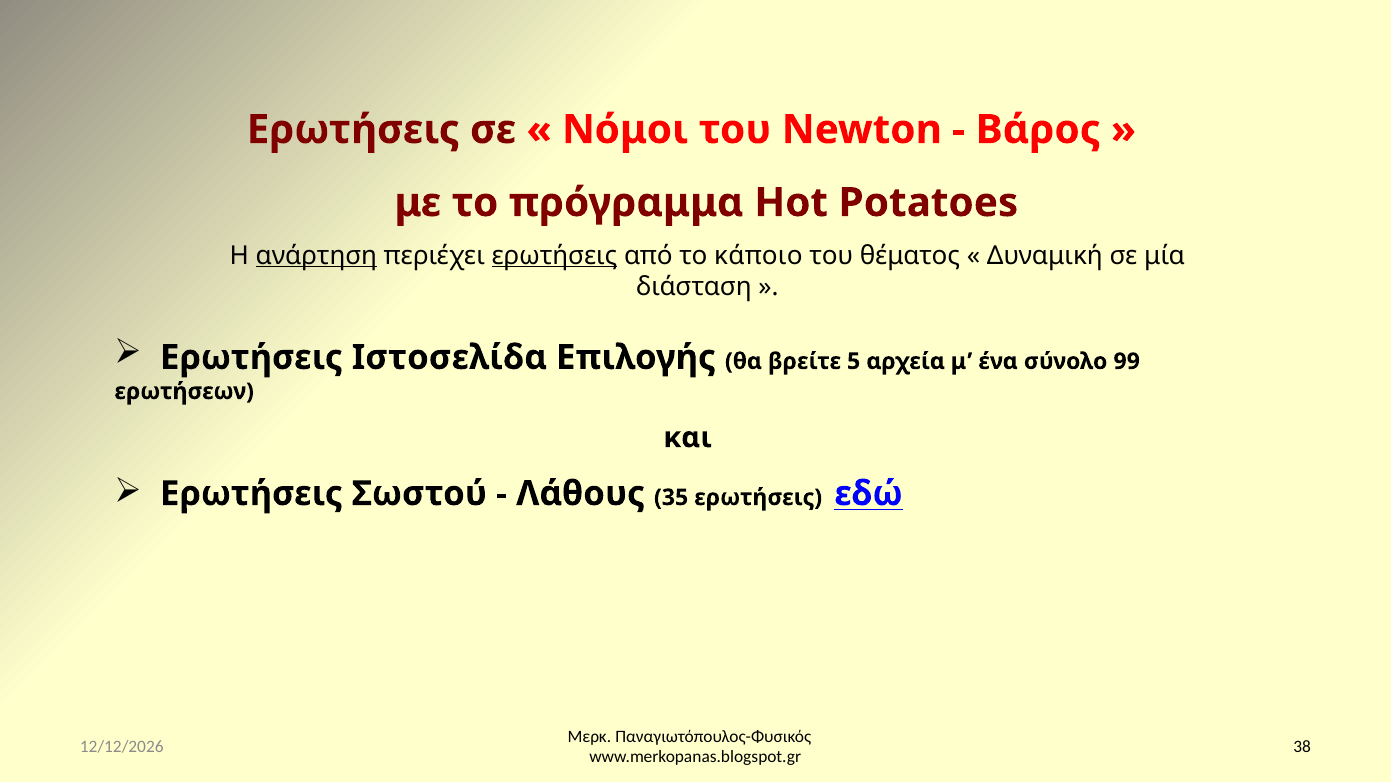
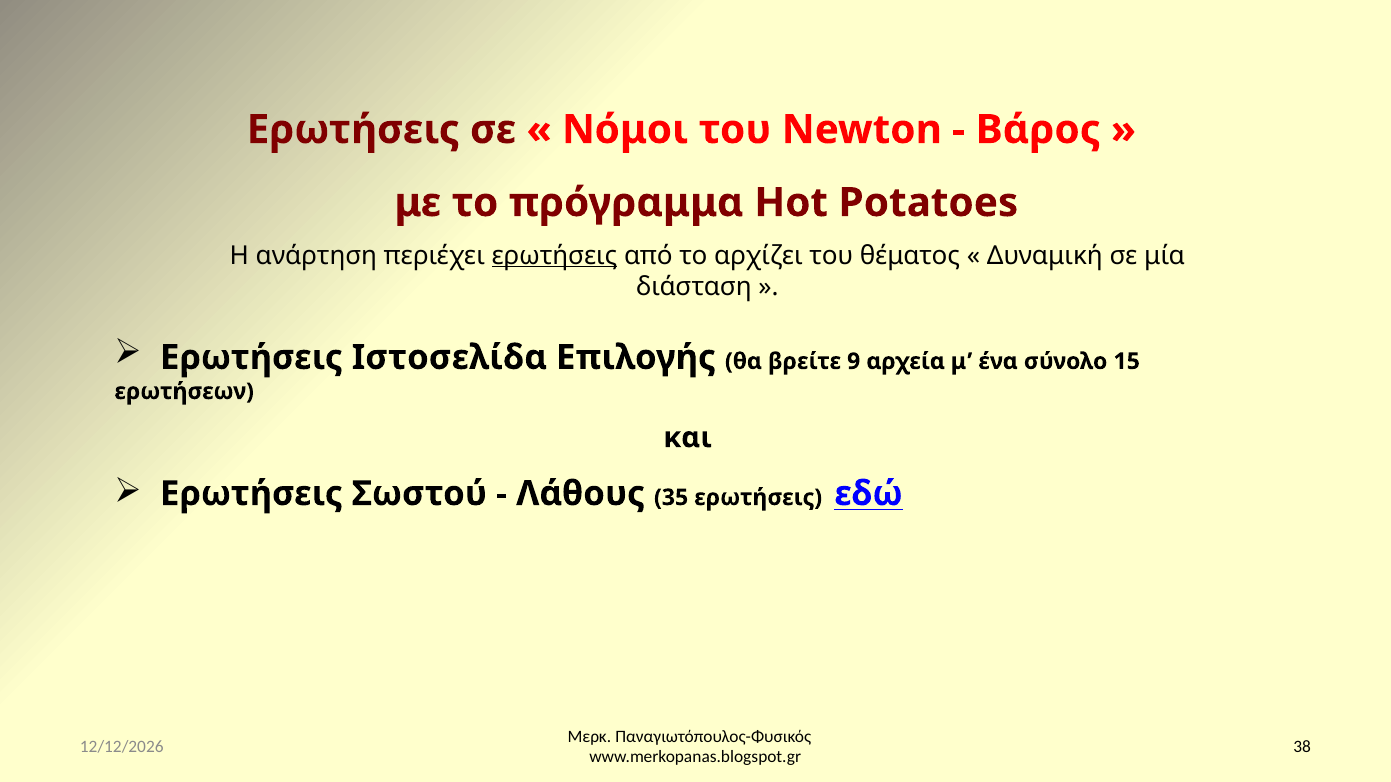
ανάρτηση underline: present -> none (316, 256)
κάποιο: κάποιο -> αρχίζει (759, 256)
5: 5 -> 9 (854, 362)
99: 99 -> 15 (1127, 362)
